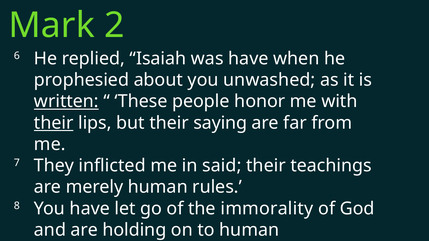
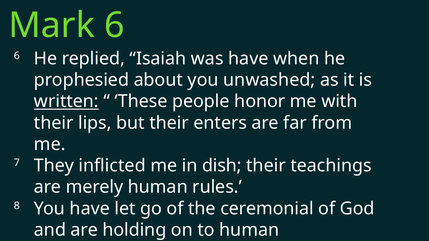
Mark 2: 2 -> 6 (114, 26)
their underline: present -> none (54, 123)
saying: saying -> enters (220, 123)
said: said -> dish (222, 166)
immorality: immorality -> ceremonial (267, 209)
